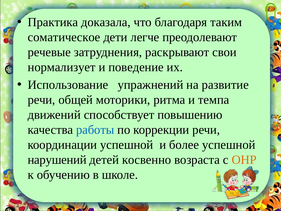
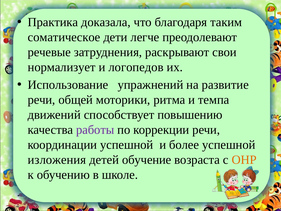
поведение: поведение -> логопедов (136, 67)
работы colour: blue -> purple (95, 130)
нарушений: нарушений -> изложения (57, 160)
косвенно: косвенно -> обучение (147, 160)
